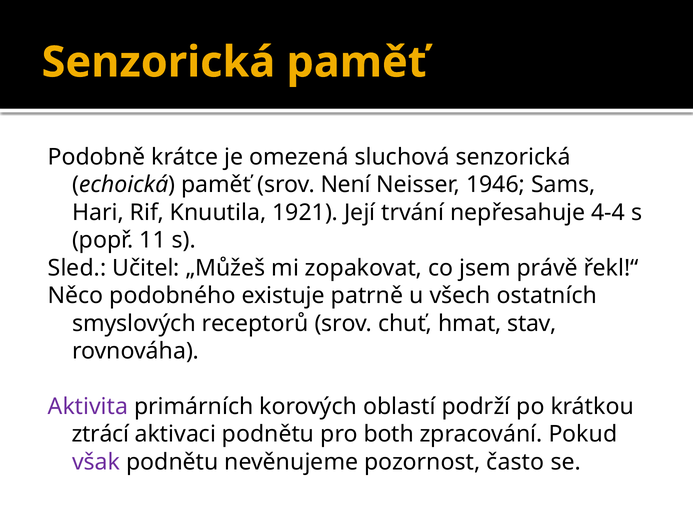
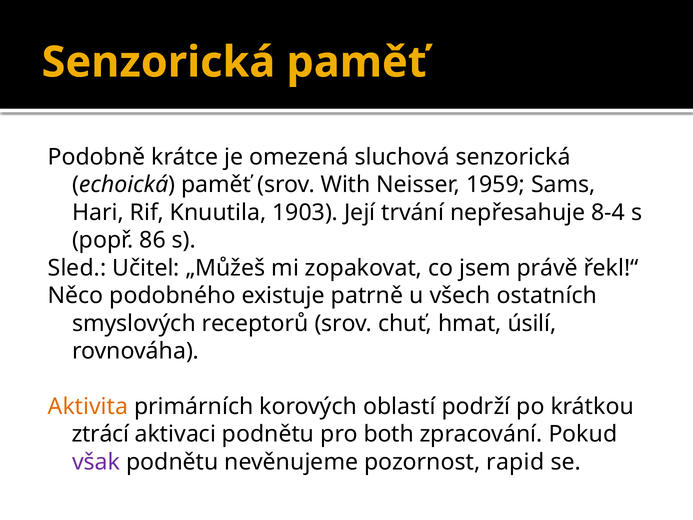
Není: Není -> With (346, 185)
1946: 1946 -> 1959 (496, 185)
1921: 1921 -> 1903 (305, 212)
4-4: 4-4 -> 8-4 (608, 212)
11: 11 -> 86 (153, 240)
stav: stav -> úsilí (532, 323)
Aktivita colour: purple -> orange (88, 406)
často: často -> rapid (515, 462)
